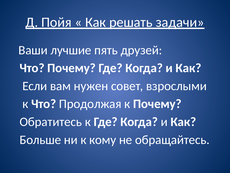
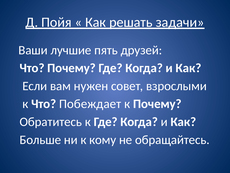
Продолжая: Продолжая -> Побеждает (90, 104)
